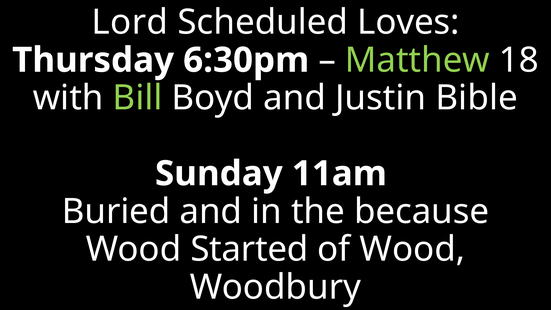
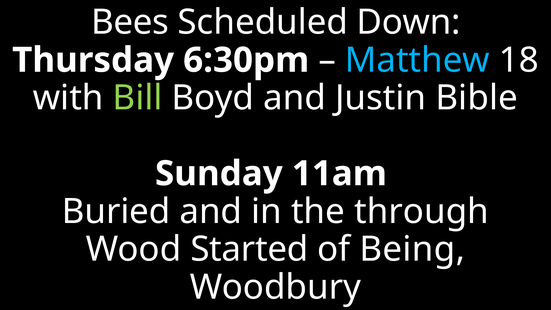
Lord: Lord -> Bees (130, 22)
Loves: Loves -> Down (409, 22)
Matthew colour: light green -> light blue (417, 60)
because: because -> through (422, 211)
of Wood: Wood -> Being (412, 249)
